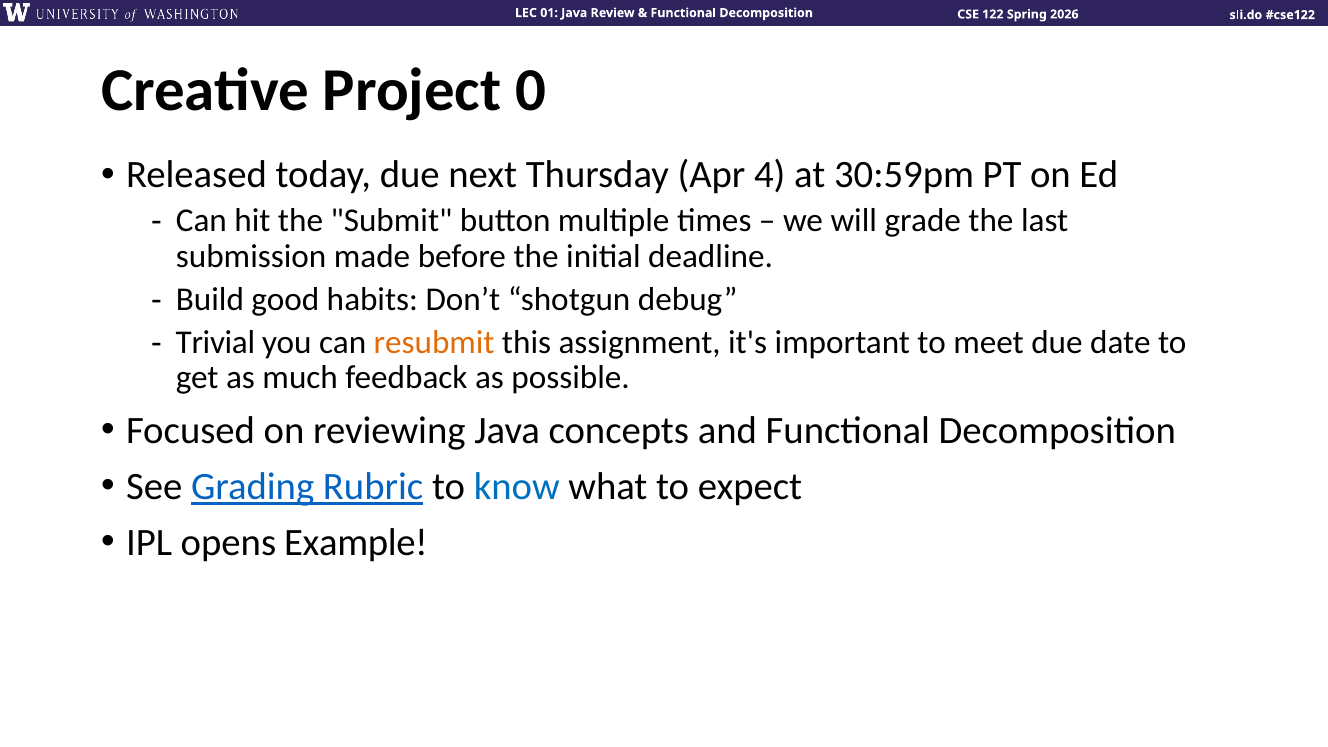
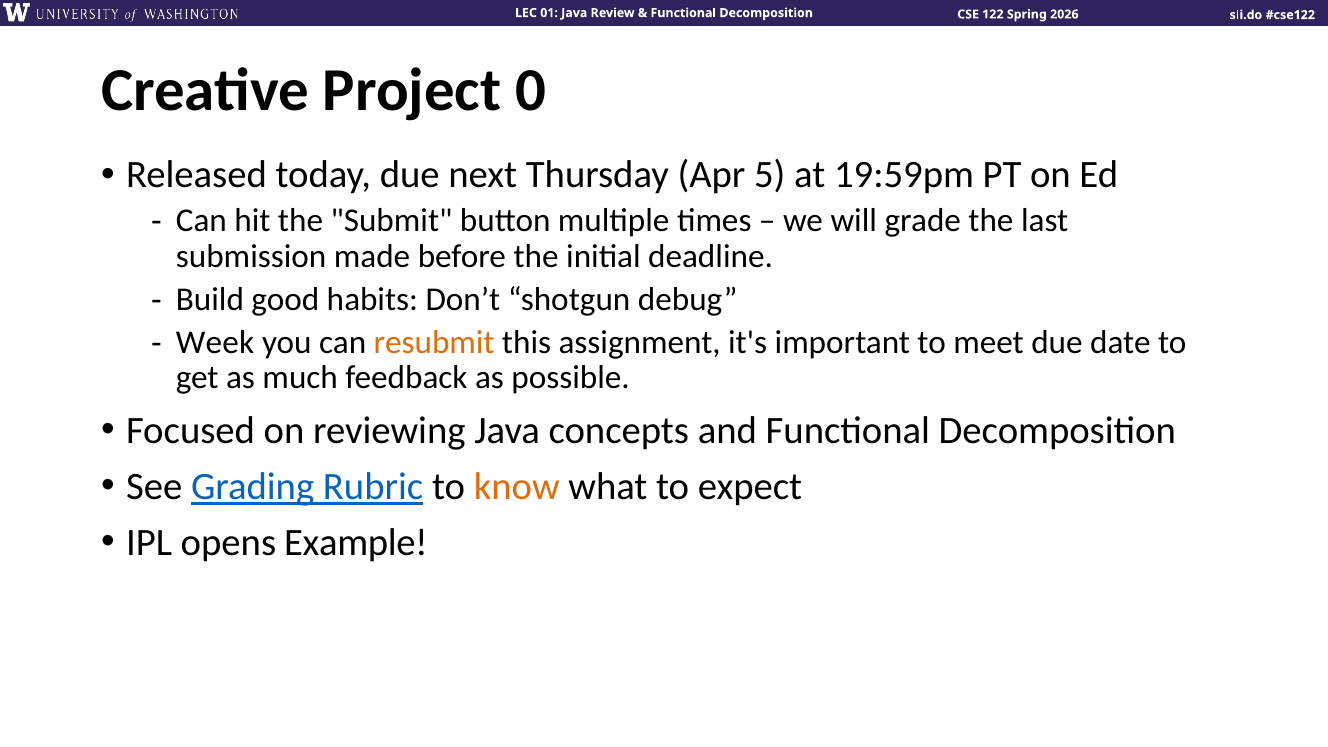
4: 4 -> 5 (770, 175)
30:59pm: 30:59pm -> 19:59pm (904, 175)
Trivial: Trivial -> Week (215, 342)
know colour: blue -> orange (517, 487)
